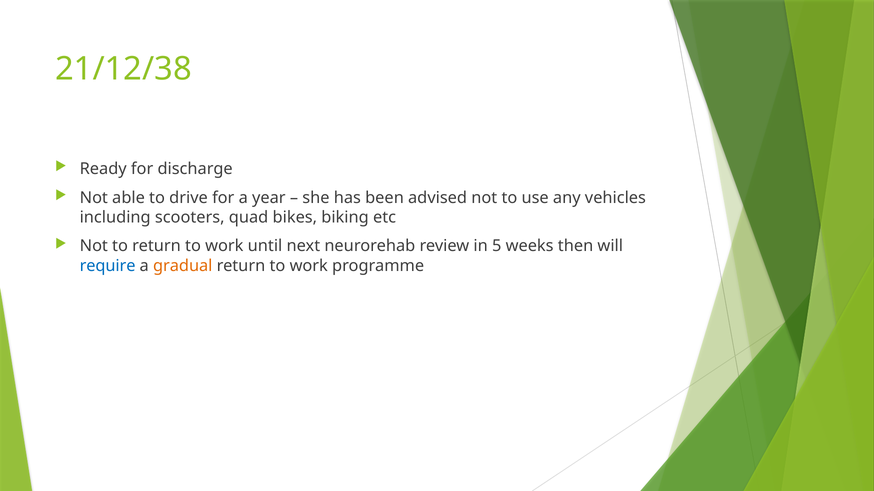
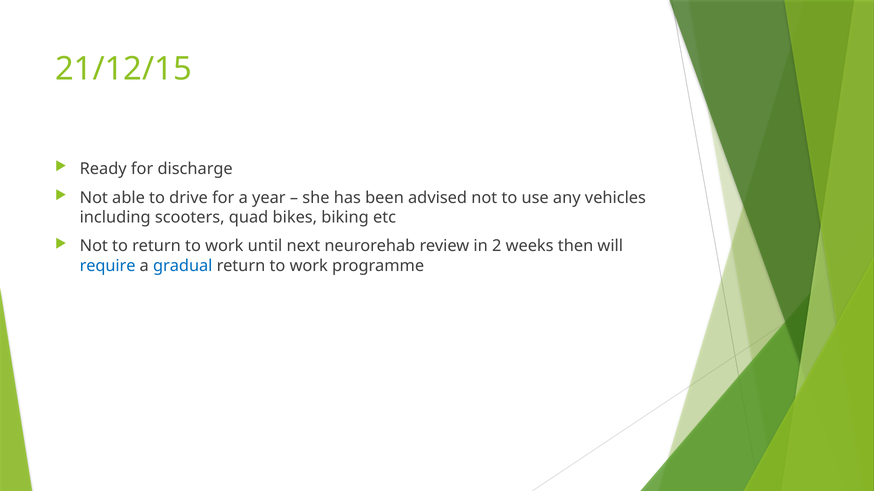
21/12/38: 21/12/38 -> 21/12/15 (123, 69)
5: 5 -> 2 (497, 246)
gradual colour: orange -> blue (183, 266)
